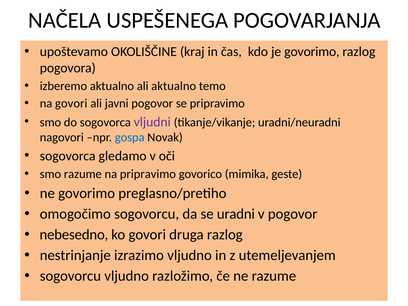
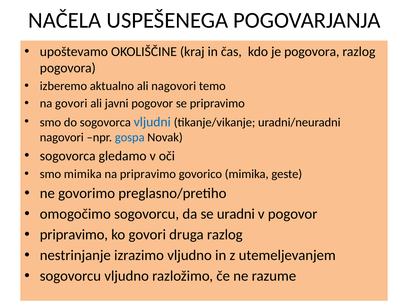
je govorimo: govorimo -> pogovora (312, 52)
ali aktualno: aktualno -> nagovori (174, 86)
vljudni colour: purple -> blue (152, 122)
smo razume: razume -> mimika (83, 174)
nebesedno: nebesedno -> pripravimo (74, 235)
